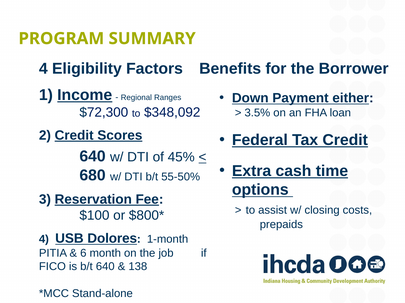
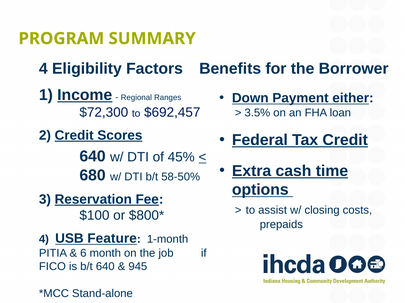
$348,092: $348,092 -> $692,457 (172, 113)
55-50%: 55-50% -> 58-50% (181, 177)
Dolores: Dolores -> Feature (112, 239)
138: 138 -> 945 (138, 267)
